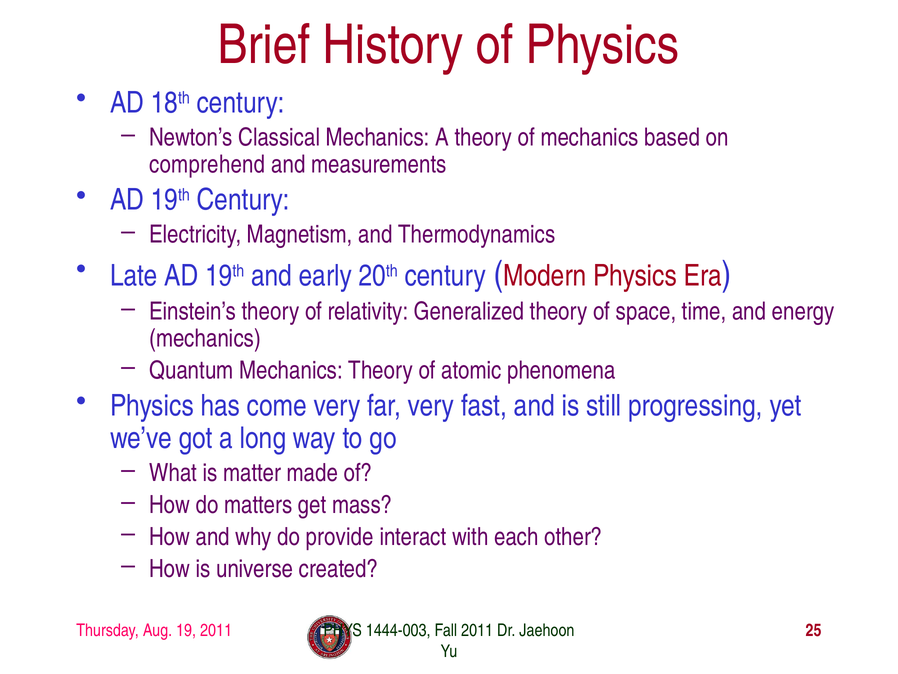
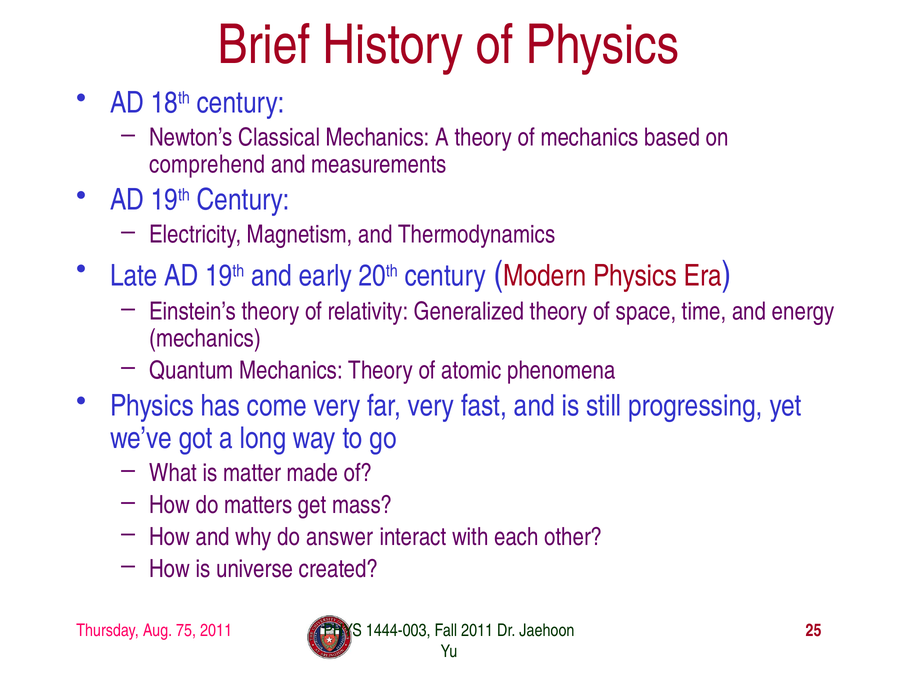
provide: provide -> answer (340, 536)
19: 19 -> 75 (186, 630)
